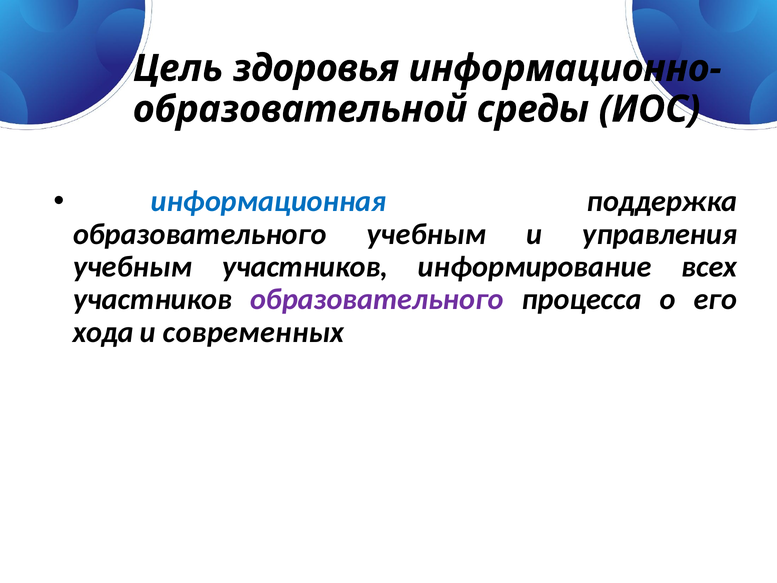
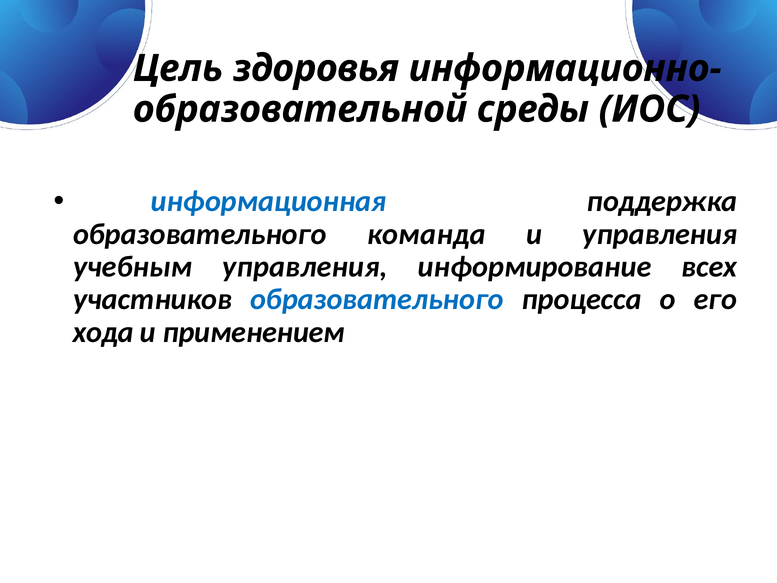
образовательного учебным: учебным -> команда (426, 234)
учебным участников: участников -> управления (305, 267)
образовательного colour: purple -> blue (377, 299)
современных: современных -> применением (254, 332)
